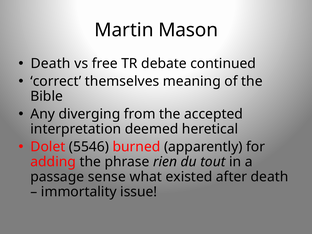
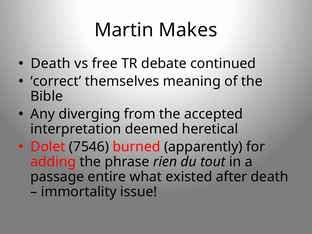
Mason: Mason -> Makes (188, 30)
5546: 5546 -> 7546 (89, 147)
sense: sense -> entire (107, 177)
